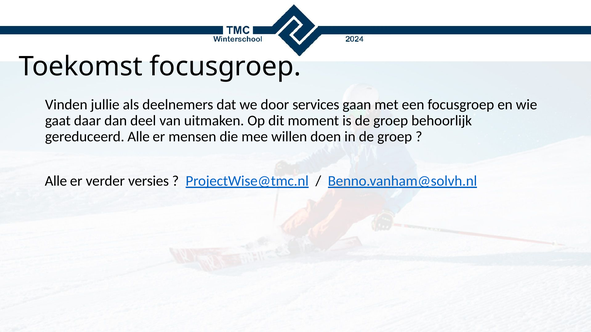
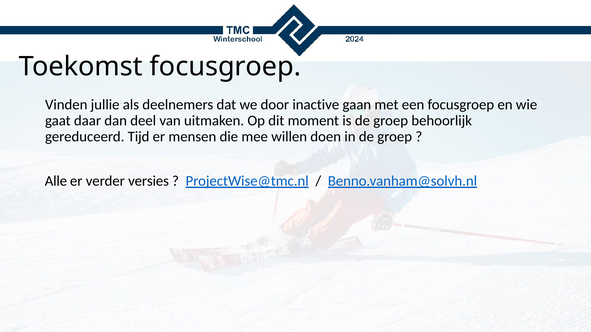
services: services -> inactive (316, 105)
gereduceerd Alle: Alle -> Tijd (139, 137)
